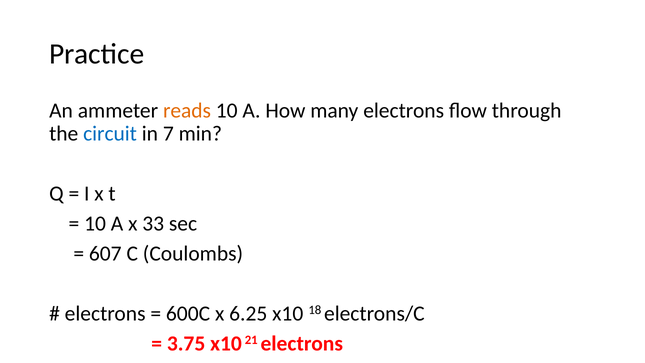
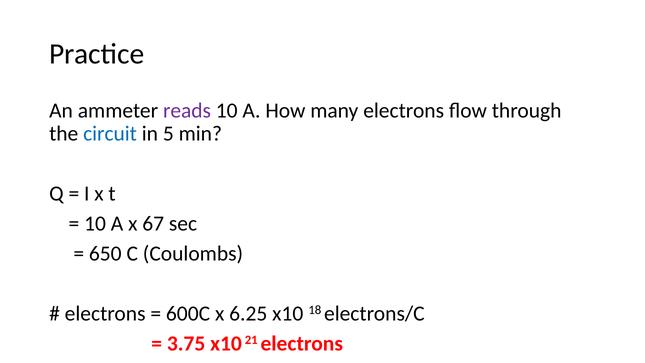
reads colour: orange -> purple (187, 110)
7: 7 -> 5 (168, 134)
33: 33 -> 67 (153, 224)
607: 607 -> 650 (105, 254)
